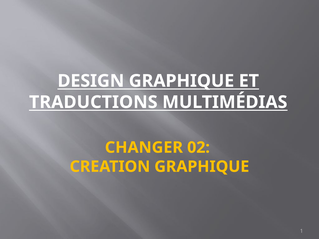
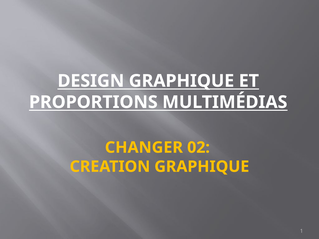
TRADUCTIONS: TRADUCTIONS -> PROPORTIONS (93, 102)
